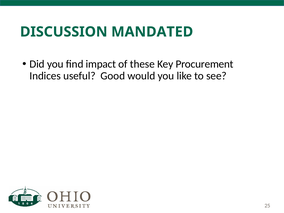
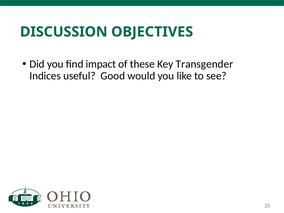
MANDATED: MANDATED -> OBJECTIVES (152, 32)
Procurement: Procurement -> Transgender (204, 64)
